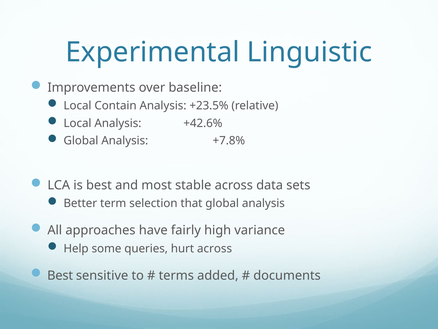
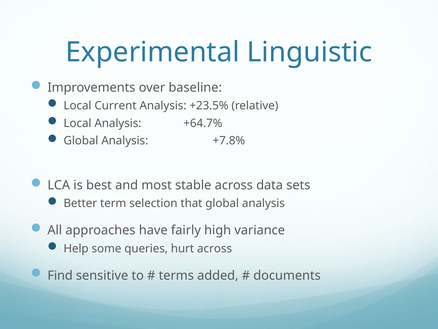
Contain: Contain -> Current (115, 106)
+42.6%: +42.6% -> +64.7% (203, 123)
Best: Best -> Find (60, 275)
